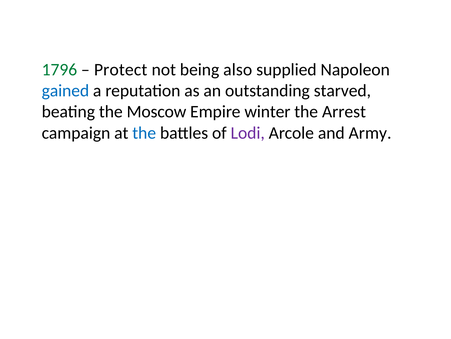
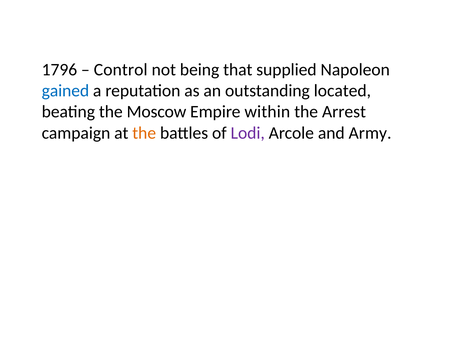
1796 colour: green -> black (59, 69)
Protect: Protect -> Control (121, 69)
also: also -> that (238, 69)
starved: starved -> located (342, 90)
winter: winter -> within (267, 112)
the colour: blue -> orange (144, 133)
